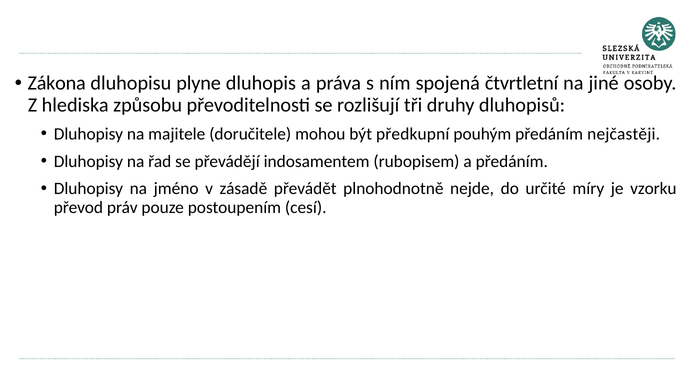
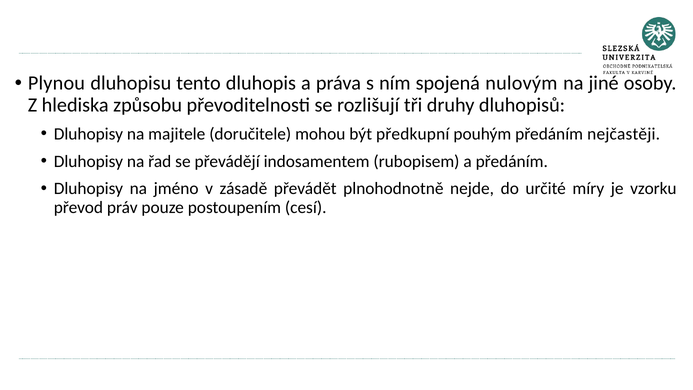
Zákona: Zákona -> Plynou (56, 83)
plyne: plyne -> tento (199, 83)
čtvrtletní: čtvrtletní -> nulovým (521, 83)
